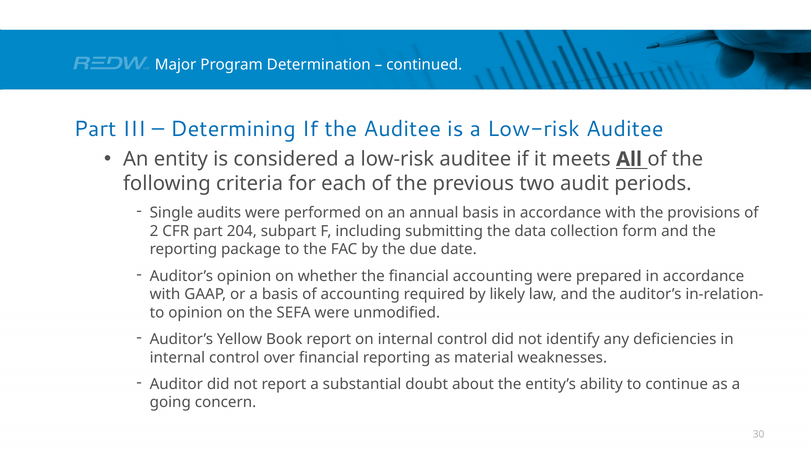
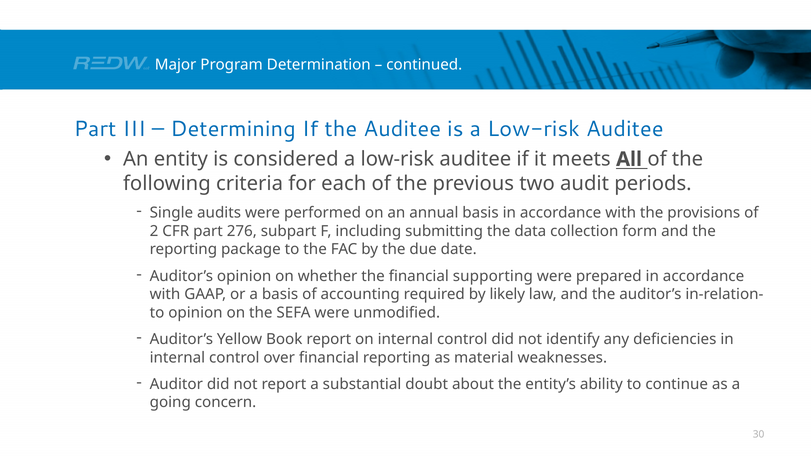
204: 204 -> 276 (242, 231)
financial accounting: accounting -> supporting (493, 276)
